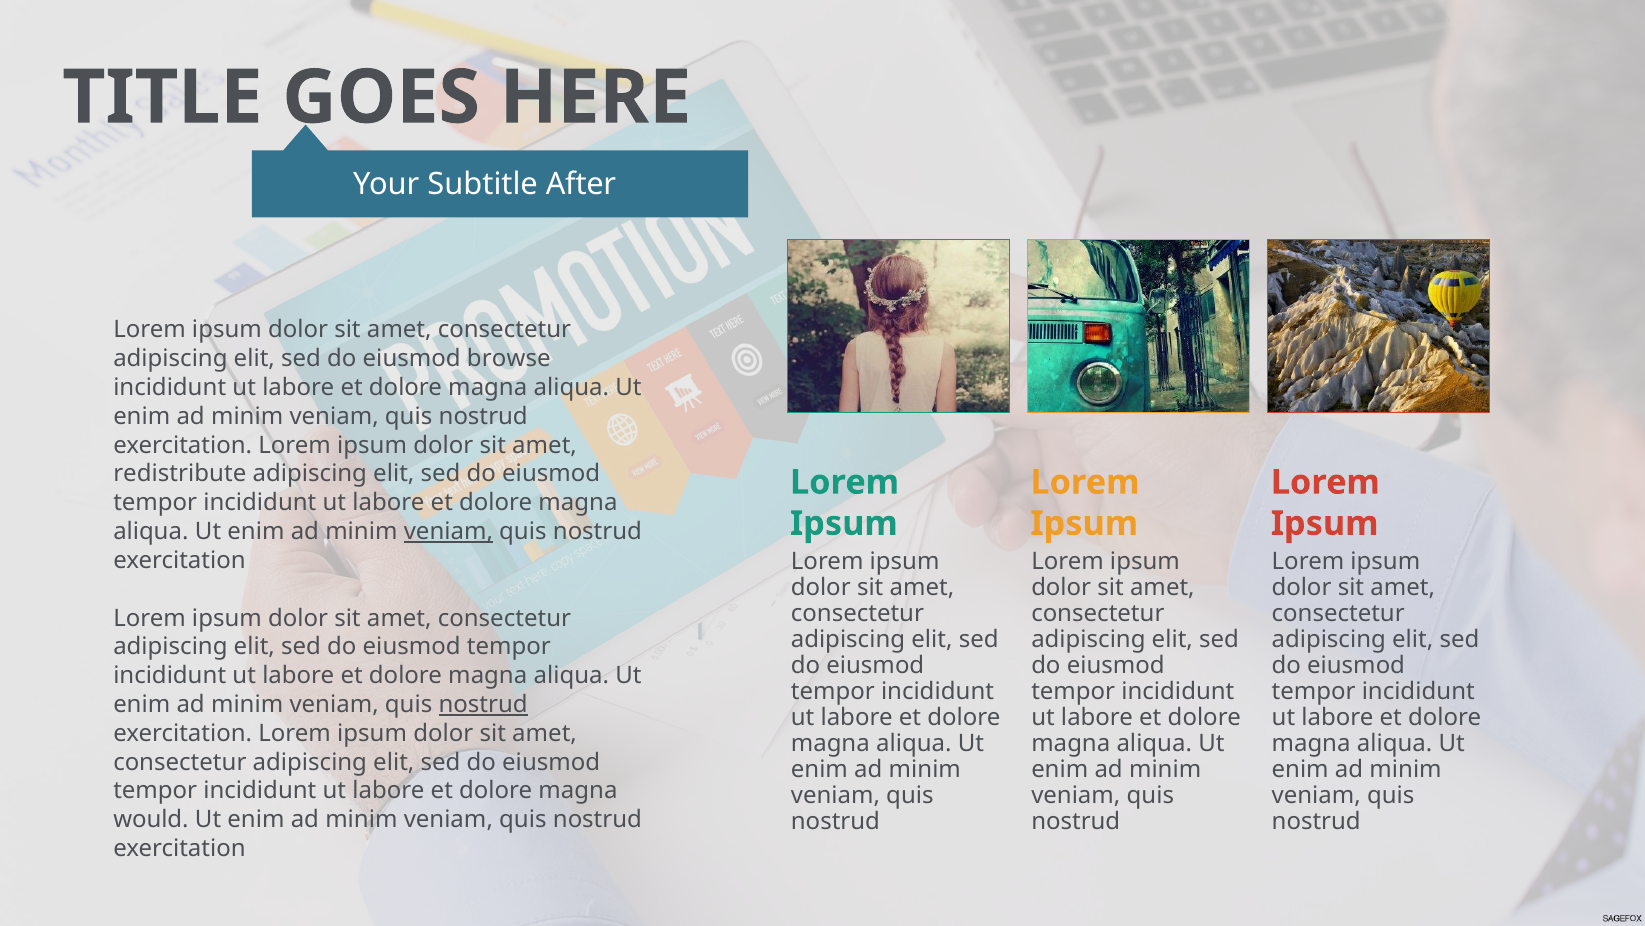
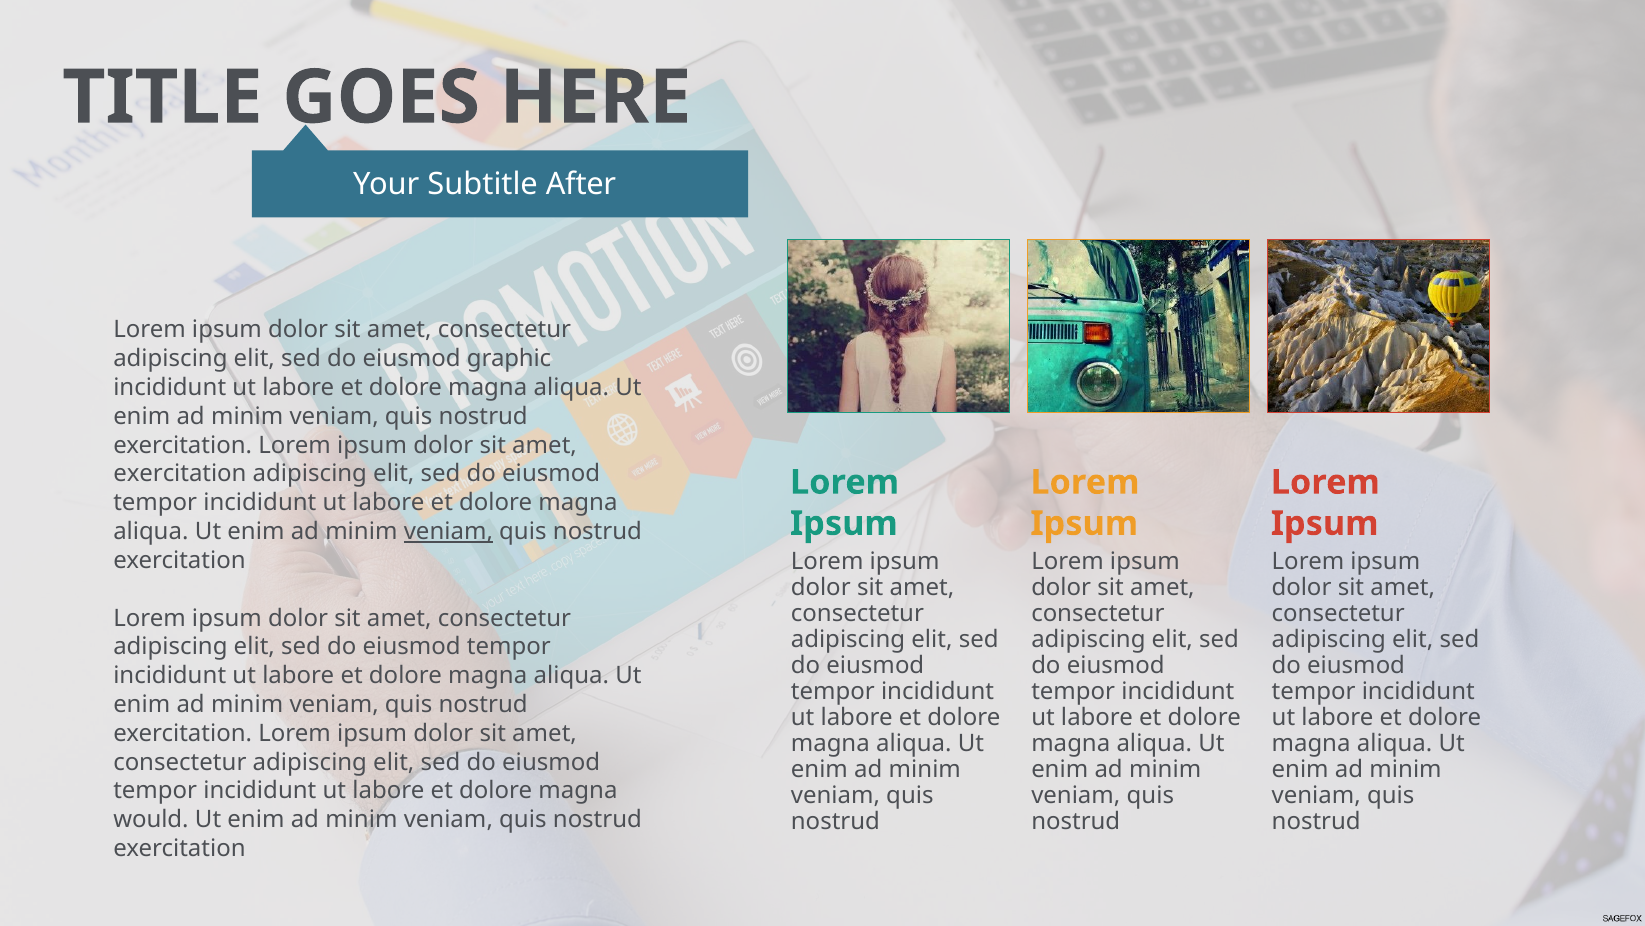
browse: browse -> graphic (509, 358)
redistribute: redistribute -> exercitation (180, 474)
nostrud underline: present -> none (483, 704)
